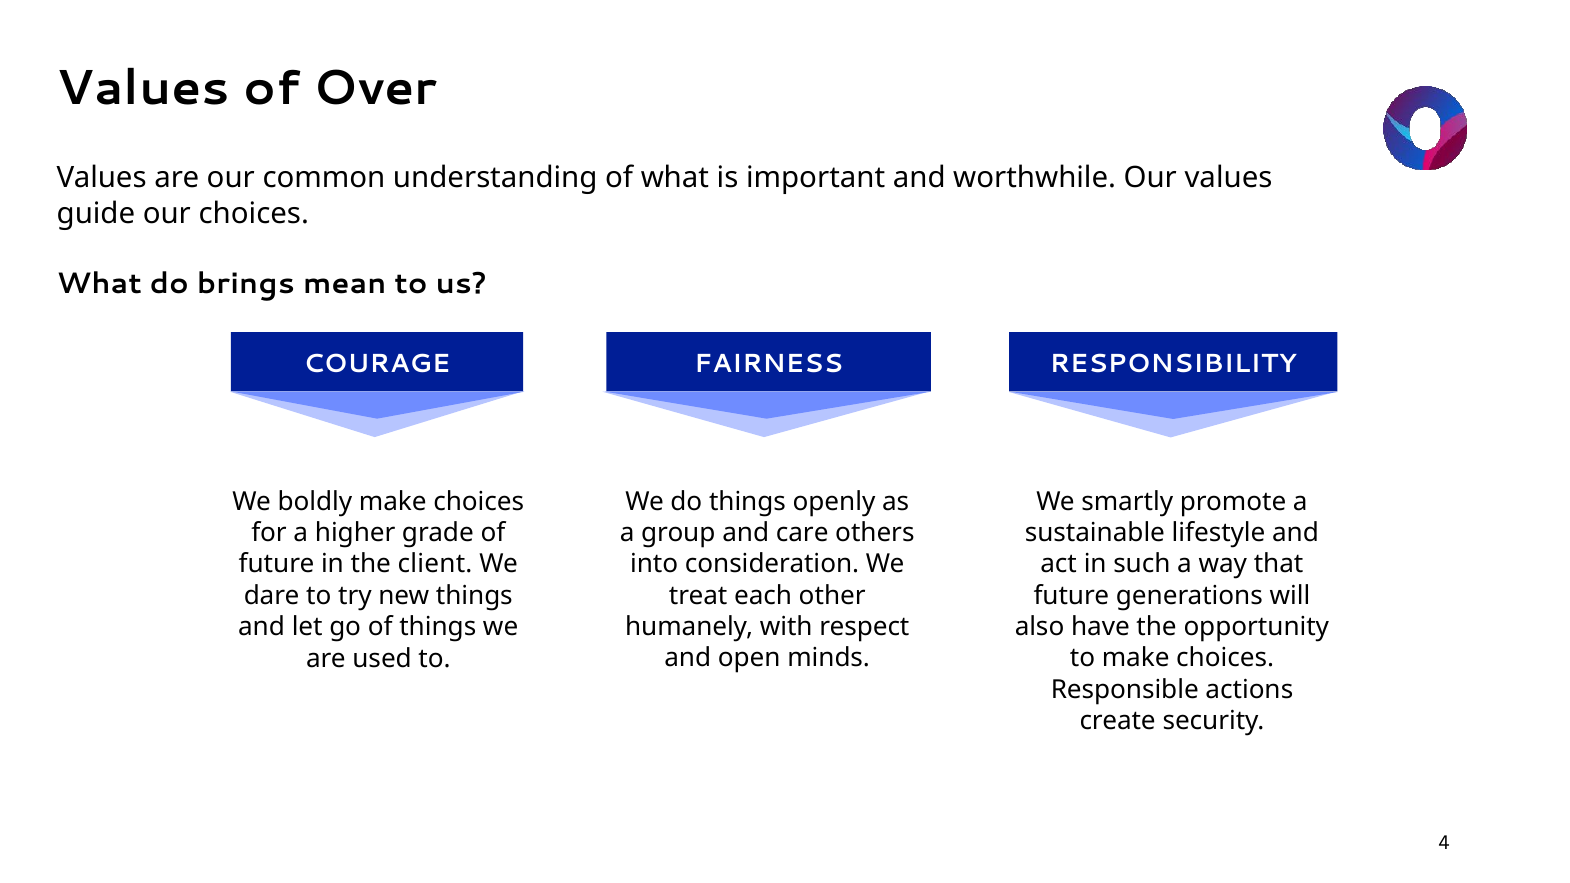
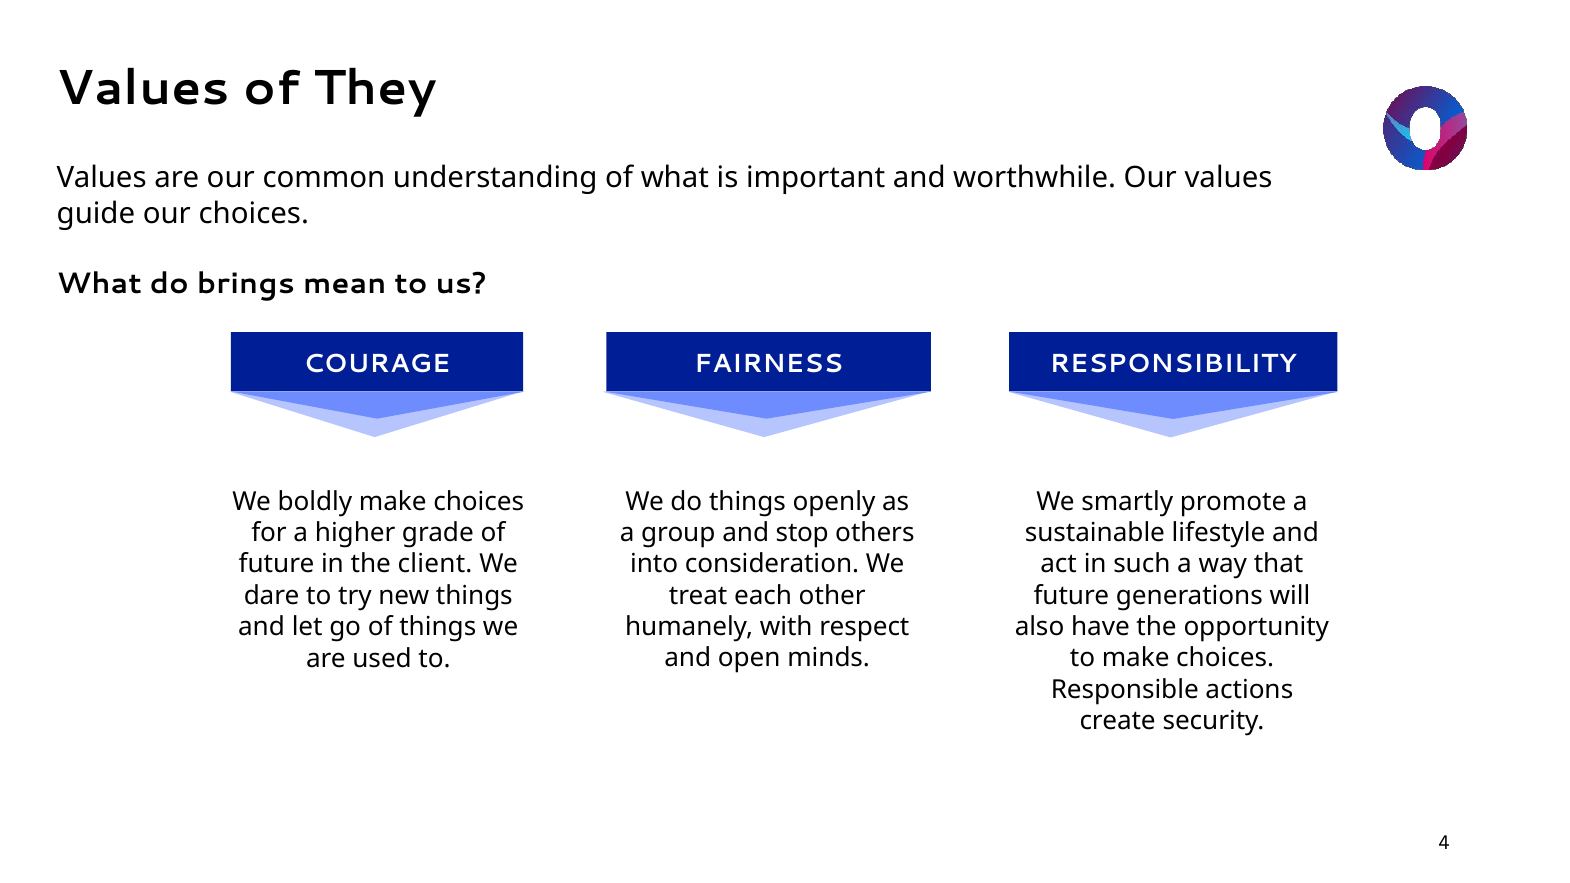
Over: Over -> They (375, 88)
care: care -> stop (802, 533)
